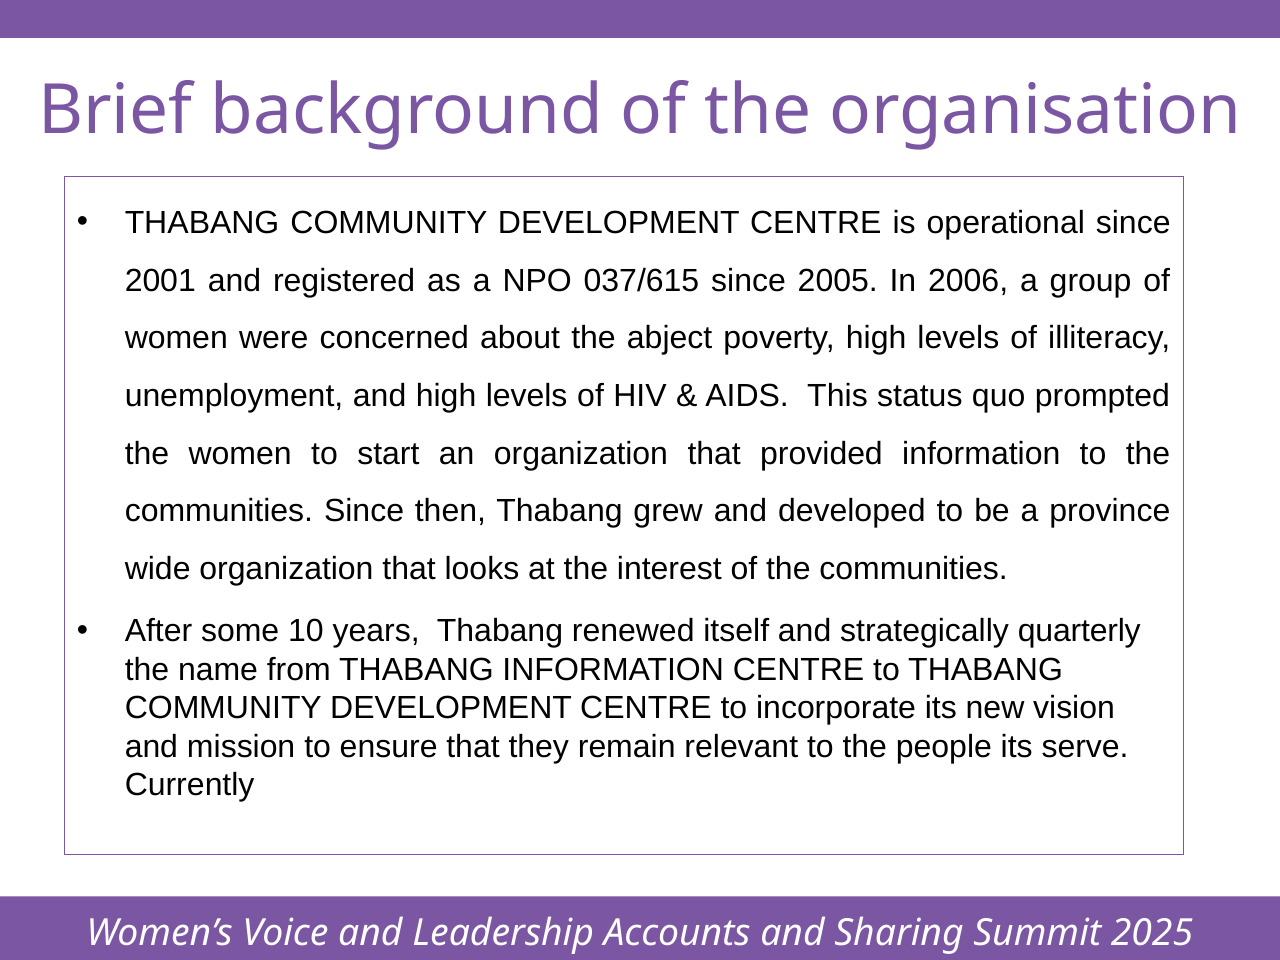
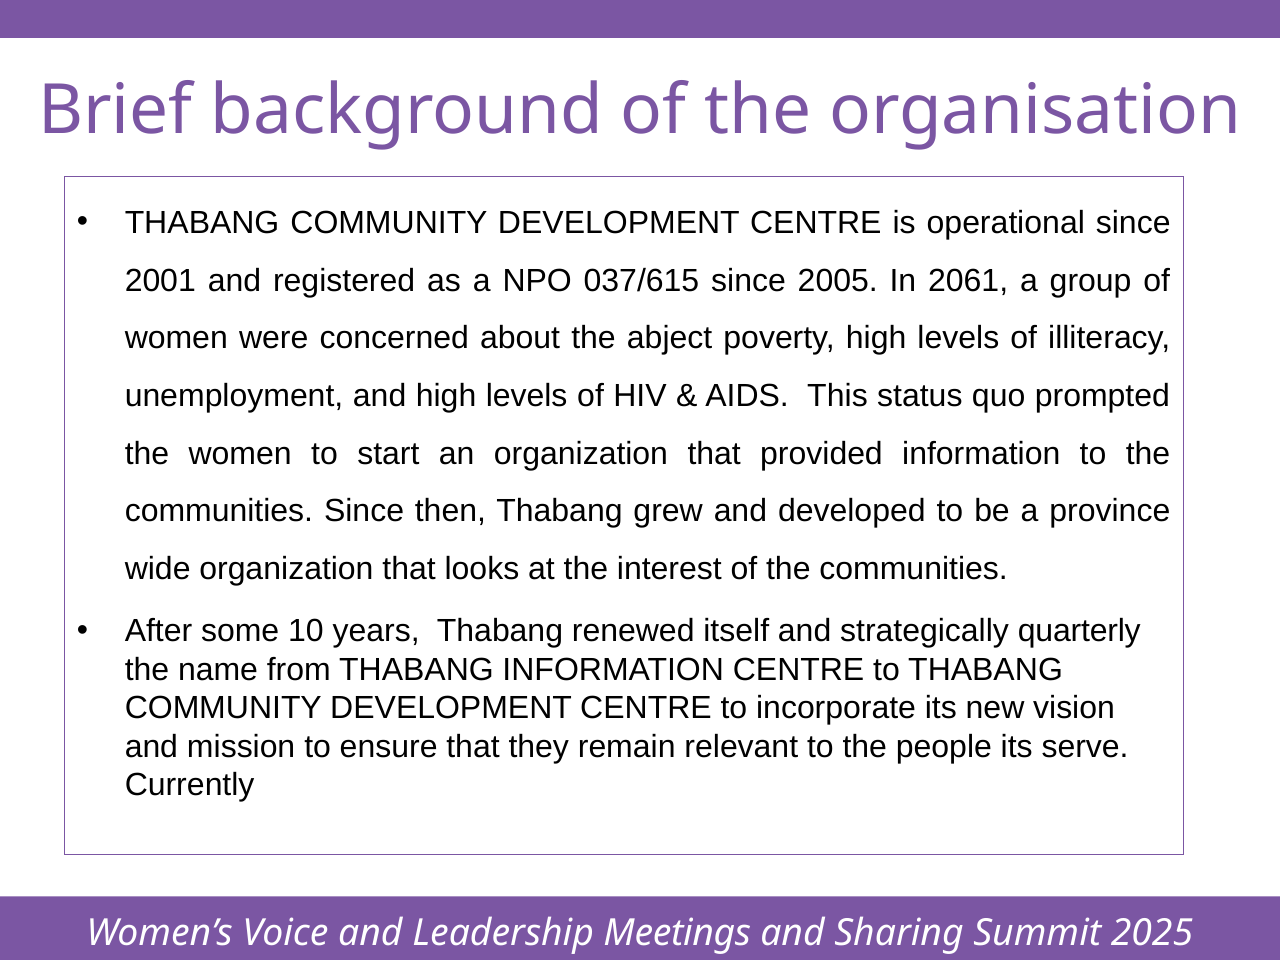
2006: 2006 -> 2061 (968, 281)
Accounts: Accounts -> Meetings (677, 933)
